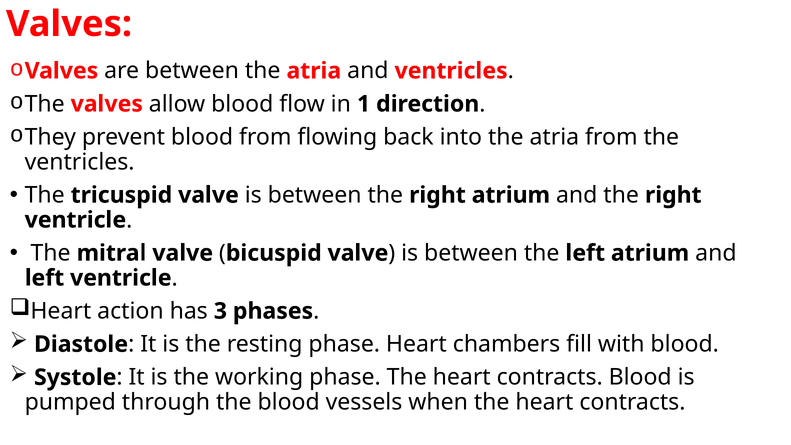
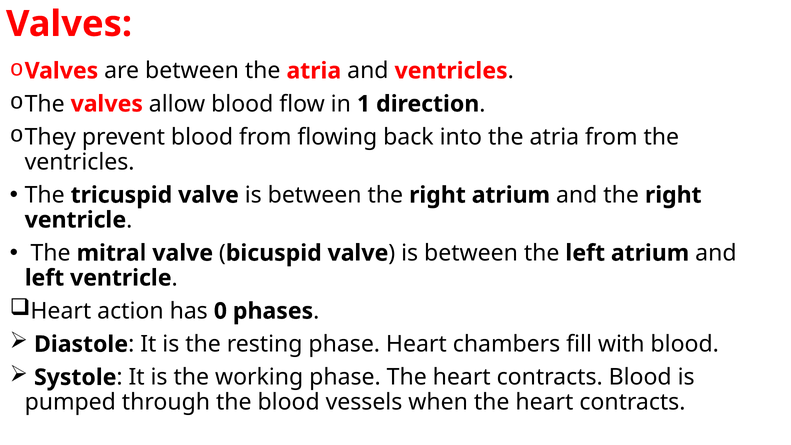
3: 3 -> 0 (220, 311)
